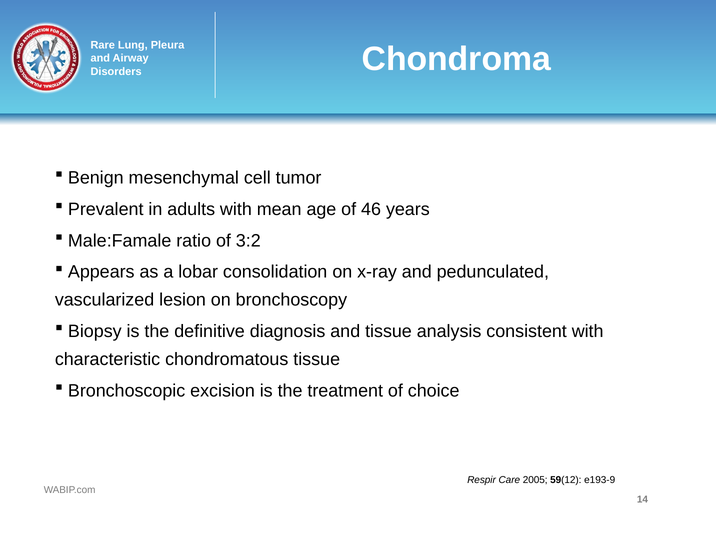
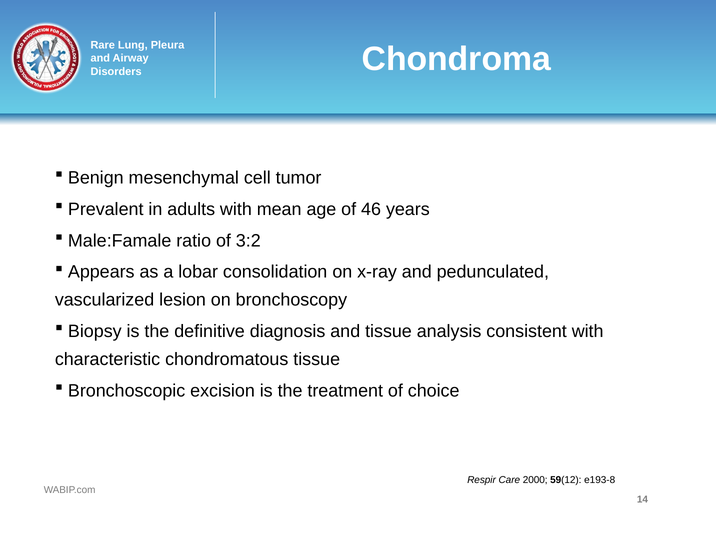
2005: 2005 -> 2000 (535, 480)
e193-9: e193-9 -> e193-8 (600, 480)
